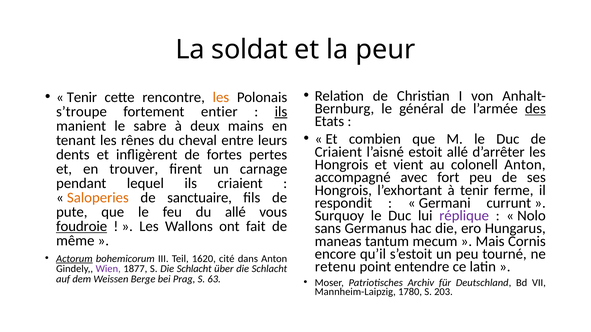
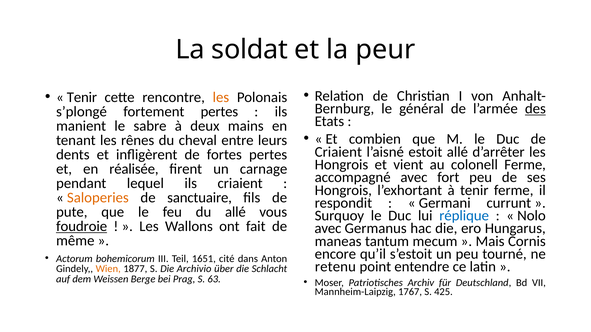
s’troupe: s’troupe -> s’plongé (82, 112)
fortement entier: entier -> pertes (219, 112)
ils underline: present -> none (281, 112)
colonell Anton: Anton -> Ferme (525, 165)
trouver: trouver -> réalisée (134, 169)
réplique colour: purple -> blue (464, 216)
sans: sans -> avec (328, 229)
Actorum underline: present -> none (74, 259)
1620: 1620 -> 1651 (204, 259)
Wien colour: purple -> orange (108, 269)
S Die Schlacht: Schlacht -> Archivio (194, 269)
1780: 1780 -> 1767 (410, 292)
203: 203 -> 425 (443, 292)
